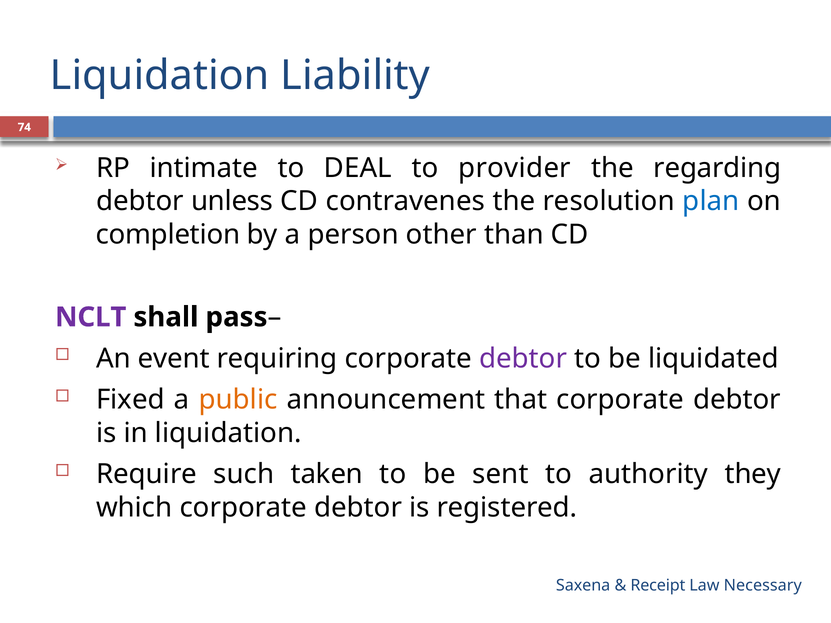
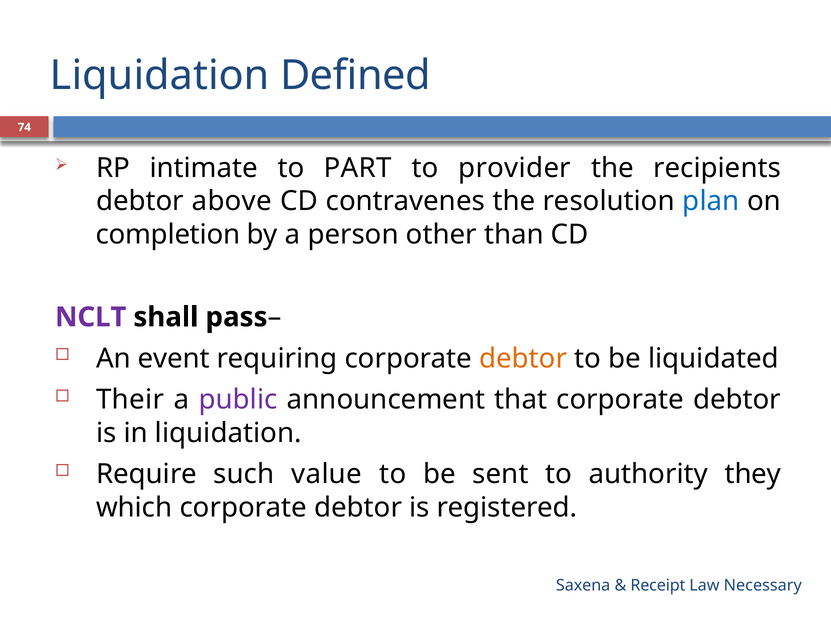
Liability: Liability -> Defined (356, 76)
DEAL: DEAL -> PART (358, 168)
regarding: regarding -> recipients (717, 168)
unless: unless -> above (232, 201)
debtor colour: purple -> orange (523, 359)
Fixed: Fixed -> Their (130, 400)
public colour: orange -> purple (238, 400)
taken: taken -> value (327, 474)
